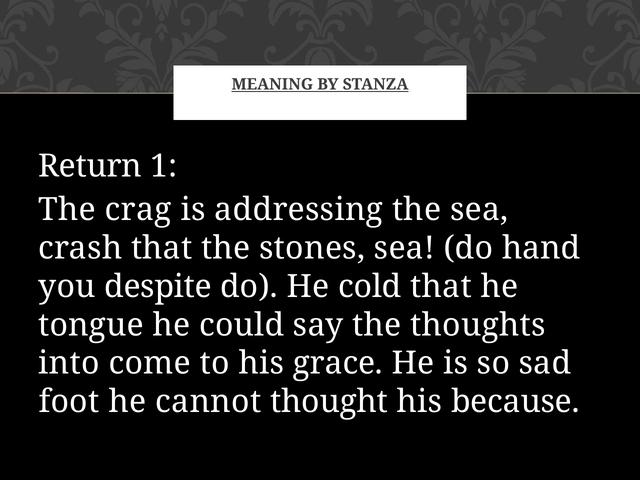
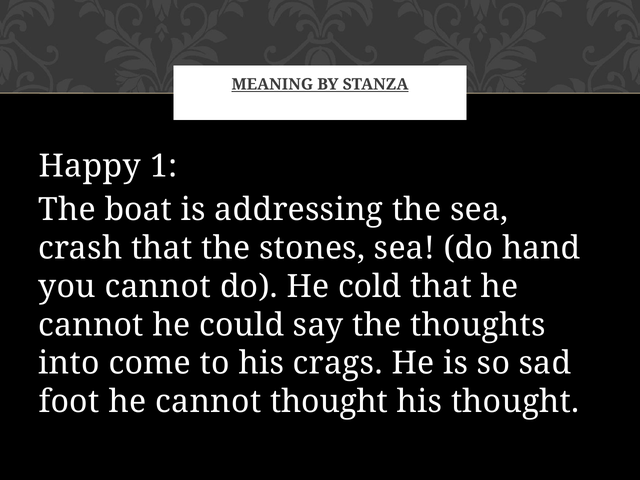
Return: Return -> Happy (90, 166)
crag: crag -> boat (138, 210)
you despite: despite -> cannot (158, 287)
tongue: tongue -> cannot (91, 325)
grace: grace -> crags (338, 363)
his because: because -> thought (515, 402)
